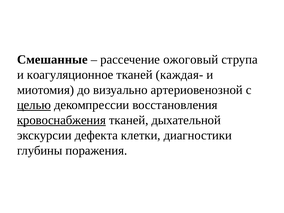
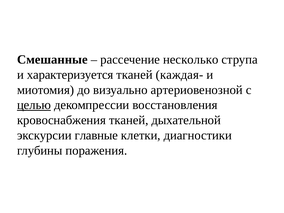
ожоговый: ожоговый -> несколько (191, 60)
коагуляционное: коагуляционное -> характеризуется (70, 75)
кровоснабжения underline: present -> none (61, 120)
дефекта: дефекта -> главные (96, 135)
